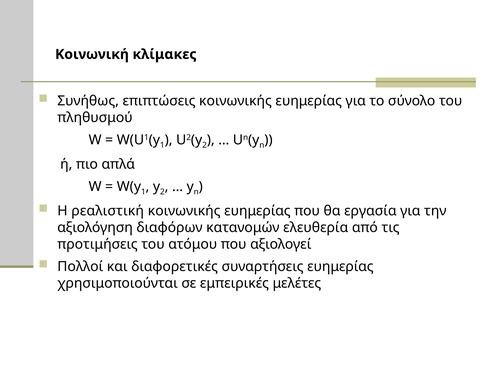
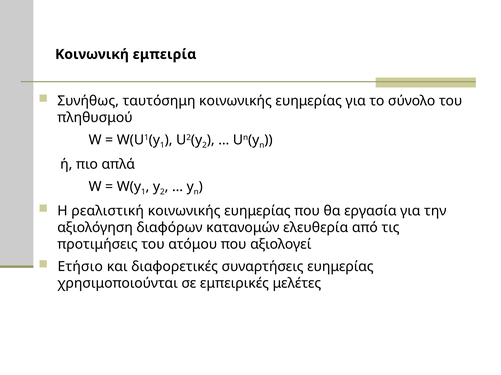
κλίμακες: κλίμακες -> εμπειρία (164, 54)
επιπτώσεις: επιπτώσεις -> ταυτόσημη (159, 101)
Πολλοί: Πολλοί -> Ετήσιο (80, 267)
